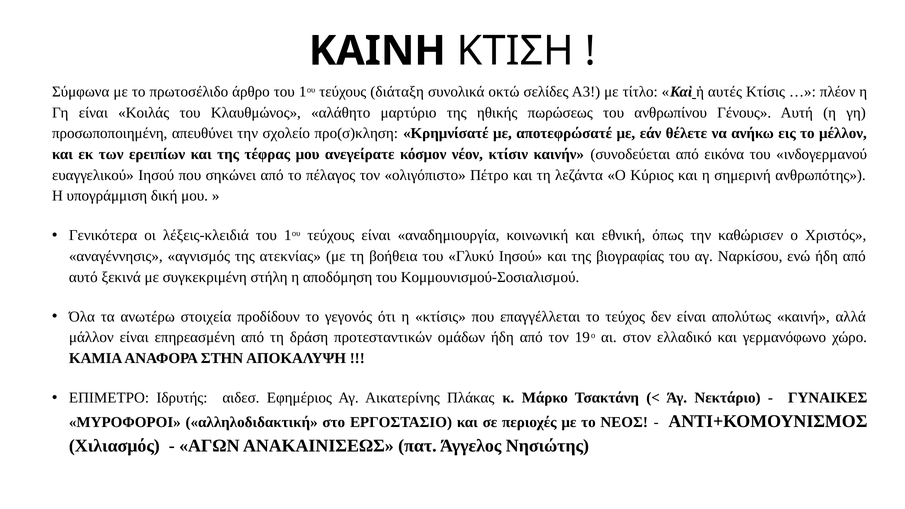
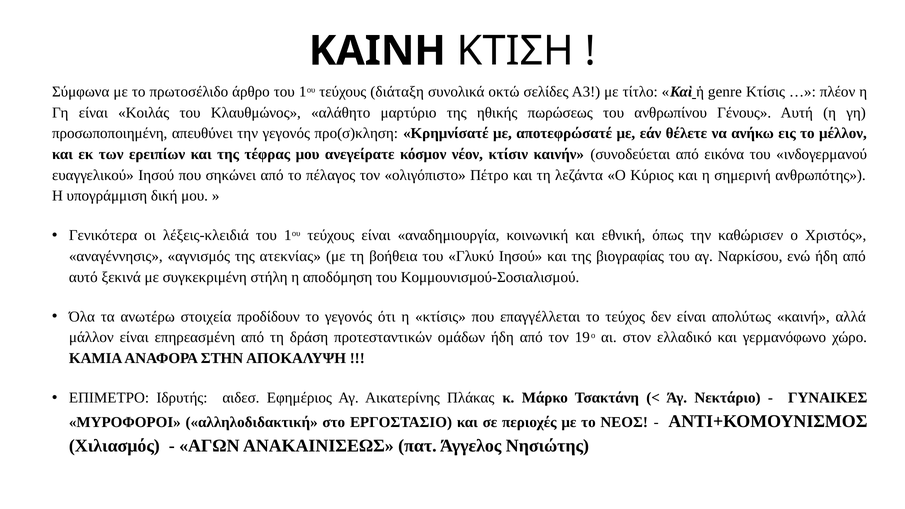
αυτές: αυτές -> genre (725, 92)
την σχολείο: σχολείο -> γεγονός (286, 134)
